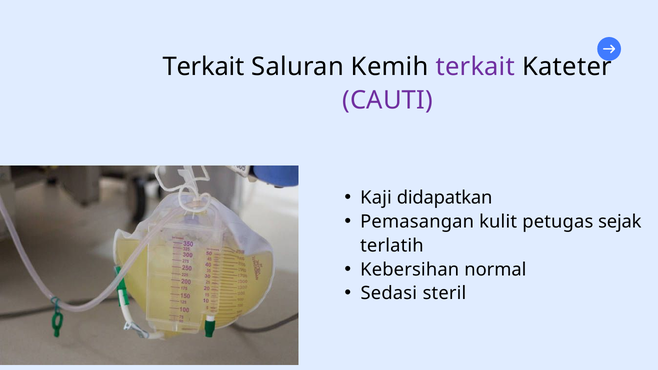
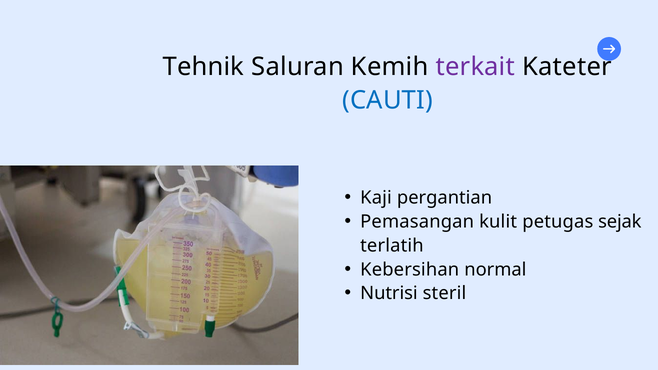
Terkait: Terkait -> Tehnik (203, 67)
CAUTI colour: purple -> blue (388, 100)
didapatkan: didapatkan -> pergantian (445, 198)
Sedasi: Sedasi -> Nutrisi (389, 293)
